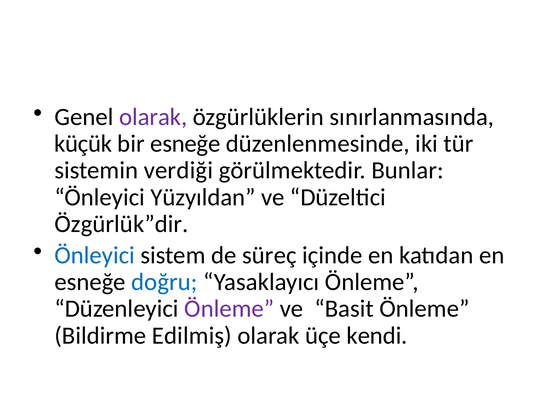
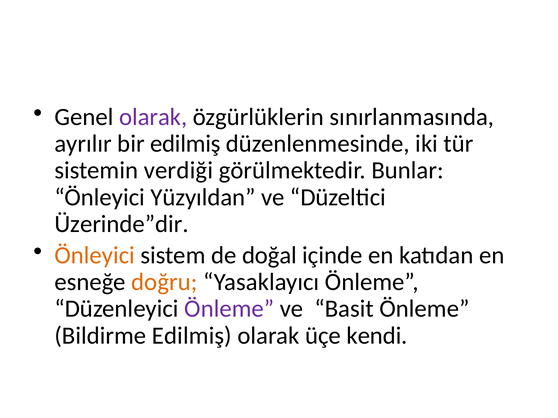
küçük: küçük -> ayrılır (83, 144)
bir esneğe: esneğe -> edilmiş (185, 144)
Özgürlük”dir: Özgürlük”dir -> Üzerinde”dir (122, 224)
Önleyici colour: blue -> orange (95, 256)
süreç: süreç -> doğal (269, 256)
doğru colour: blue -> orange (164, 282)
